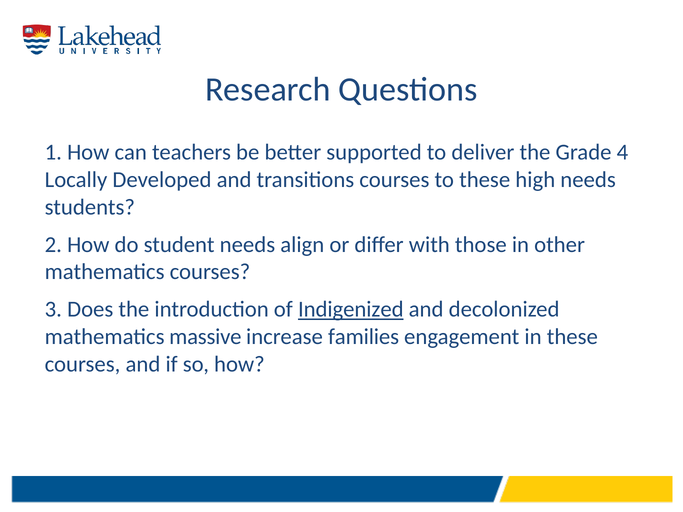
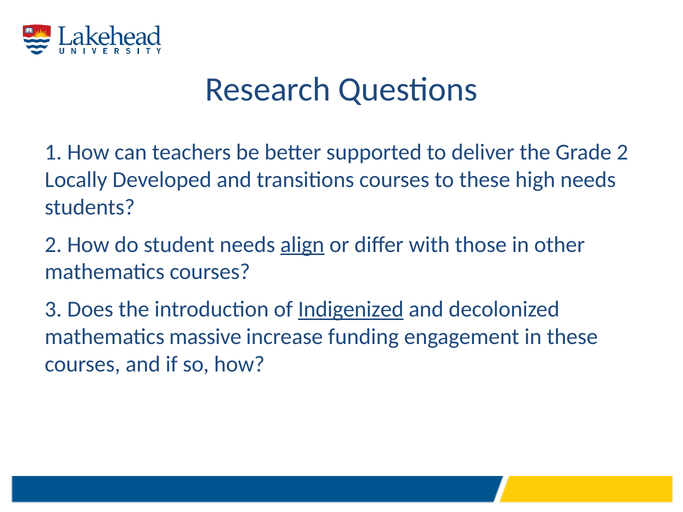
Grade 4: 4 -> 2 (623, 152)
align underline: none -> present (302, 245)
families: families -> funding (363, 337)
